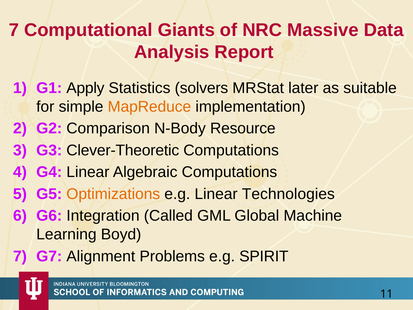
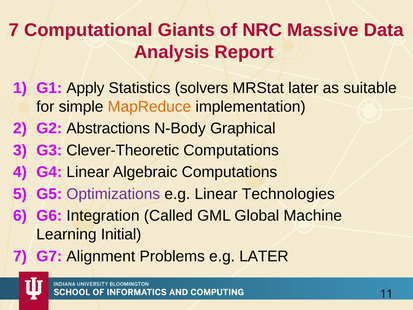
Comparison: Comparison -> Abstractions (108, 128)
Resource: Resource -> Graphical (243, 128)
Optimizations colour: orange -> purple (113, 194)
Boyd: Boyd -> Initial (121, 234)
e.g SPIRIT: SPIRIT -> LATER (264, 256)
